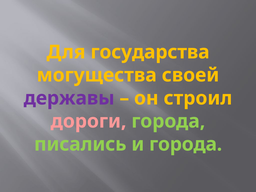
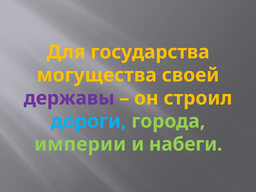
дороги colour: pink -> light blue (89, 121)
писались: писались -> империи (80, 144)
и города: города -> набеги (186, 144)
